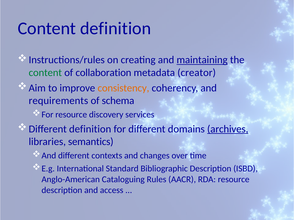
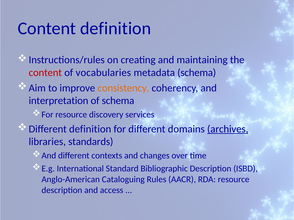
maintaining underline: present -> none (202, 60)
content colour: green -> red (45, 73)
collaboration: collaboration -> vocabularies (103, 73)
metadata creator: creator -> schema (197, 73)
requirements: requirements -> interpretation (59, 101)
semantics: semantics -> standards (91, 142)
